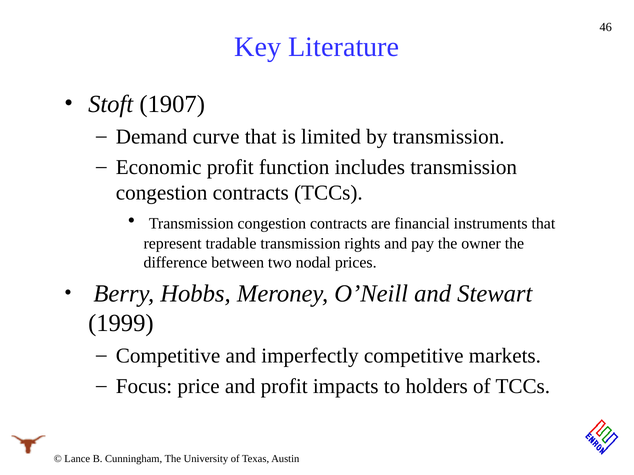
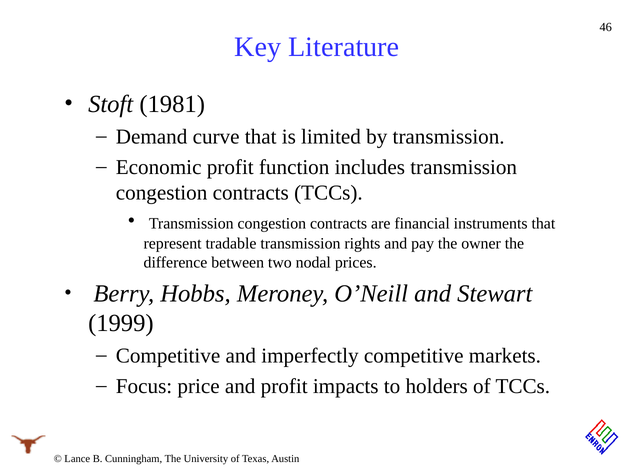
1907: 1907 -> 1981 (172, 104)
